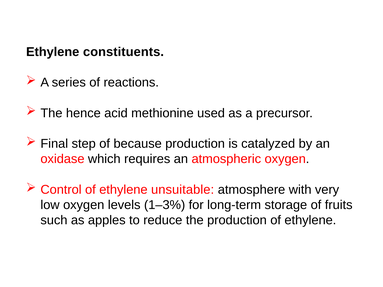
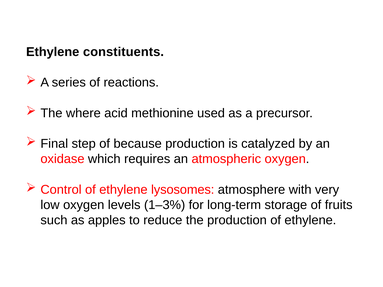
hence: hence -> where (83, 113)
unsuitable: unsuitable -> lysosomes (183, 190)
